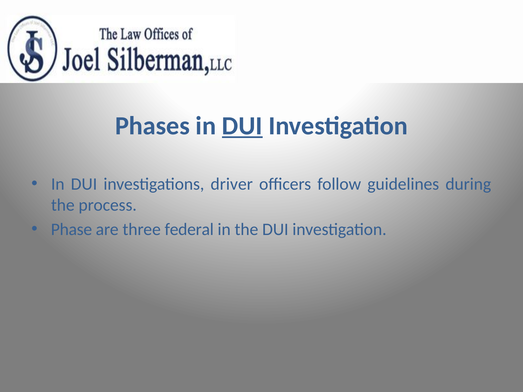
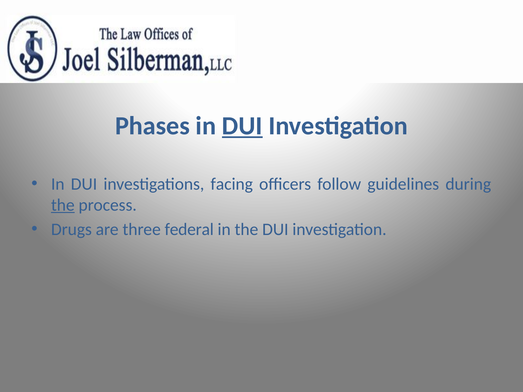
driver: driver -> facing (232, 184)
the underline: none -> present (63, 205)
Phase: Phase -> Drugs (71, 230)
